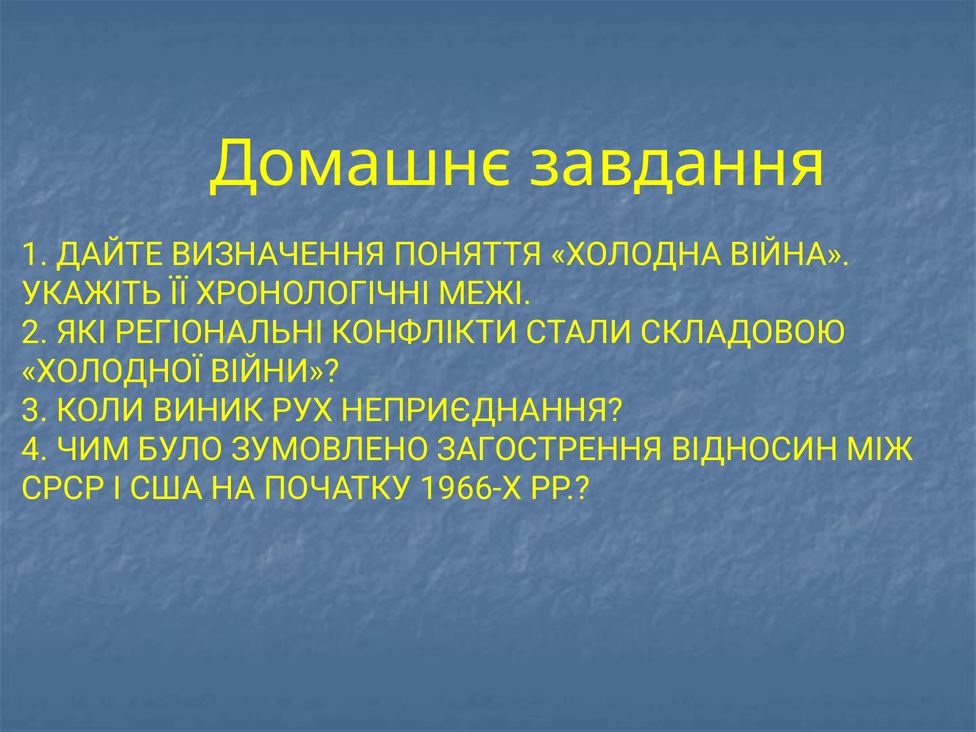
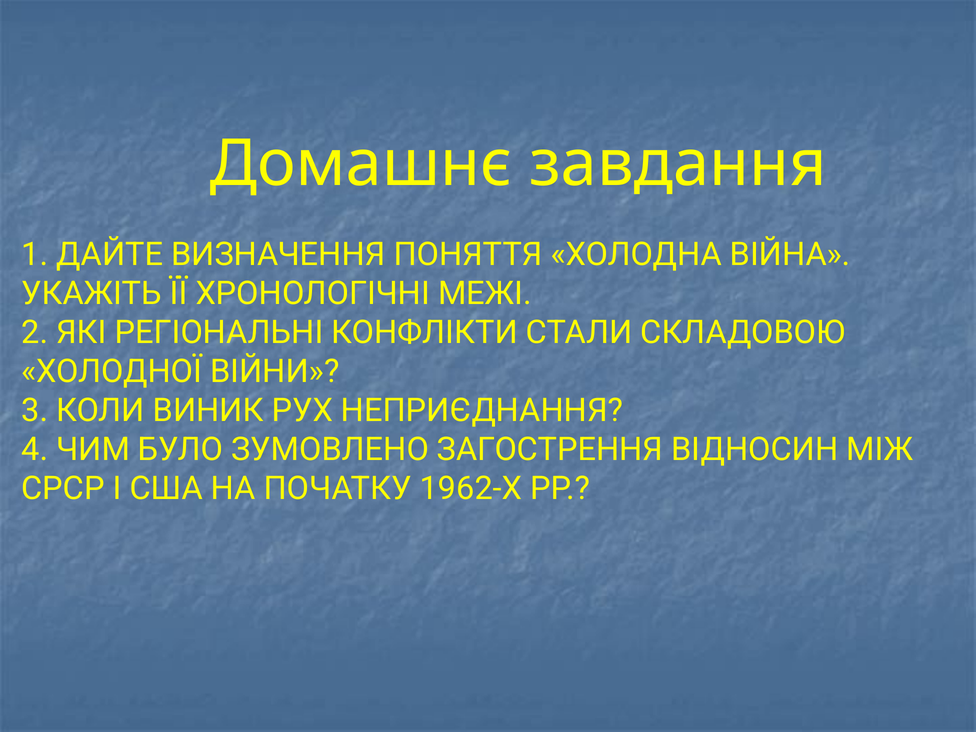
1966-Х: 1966-Х -> 1962-Х (471, 489)
